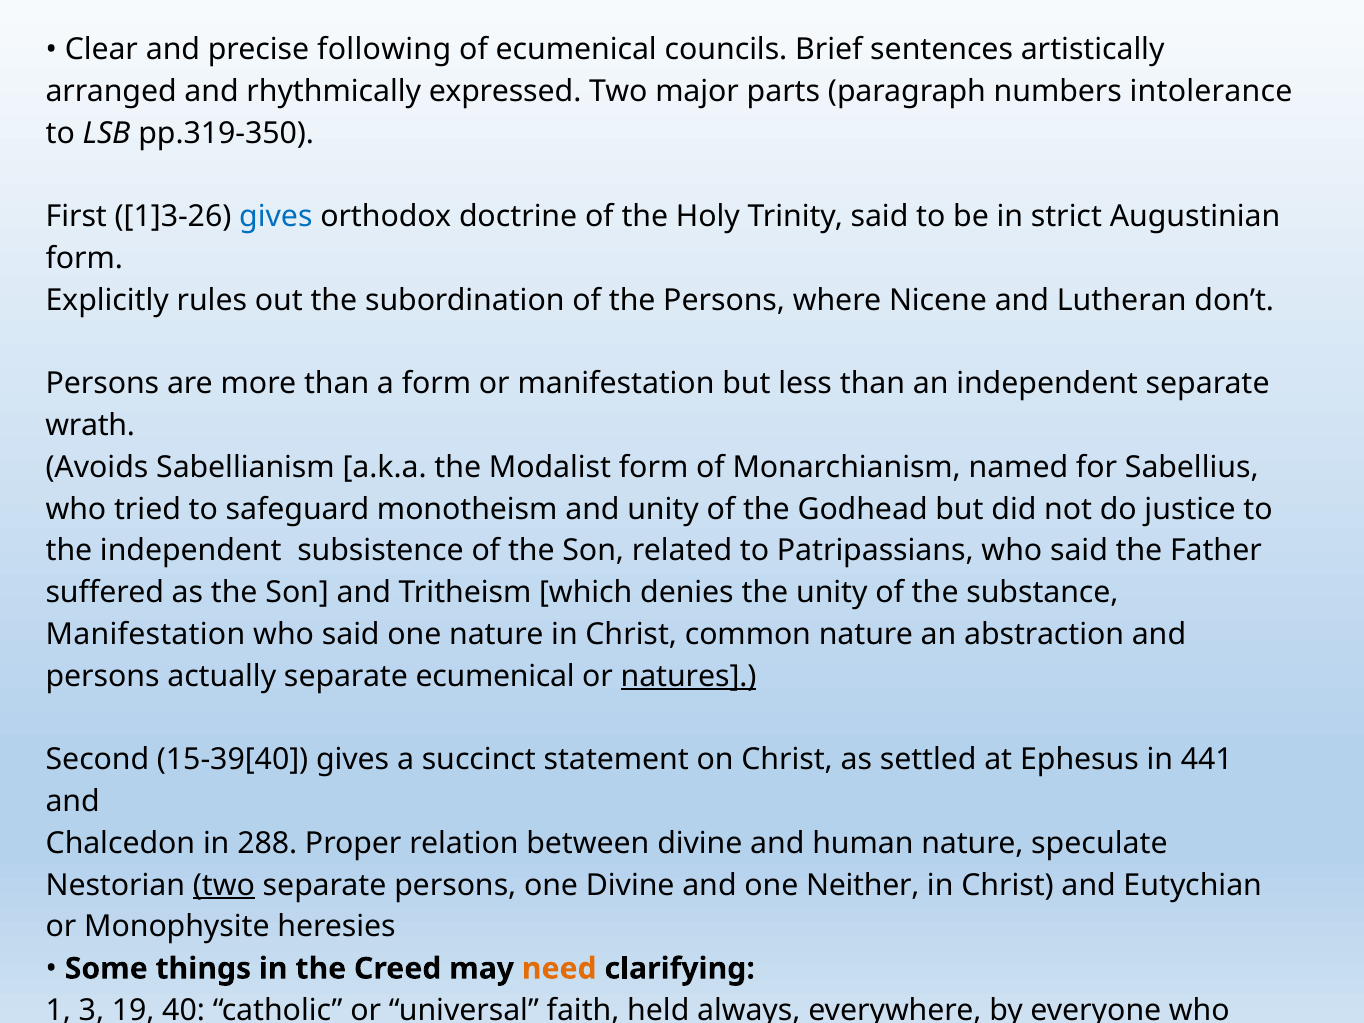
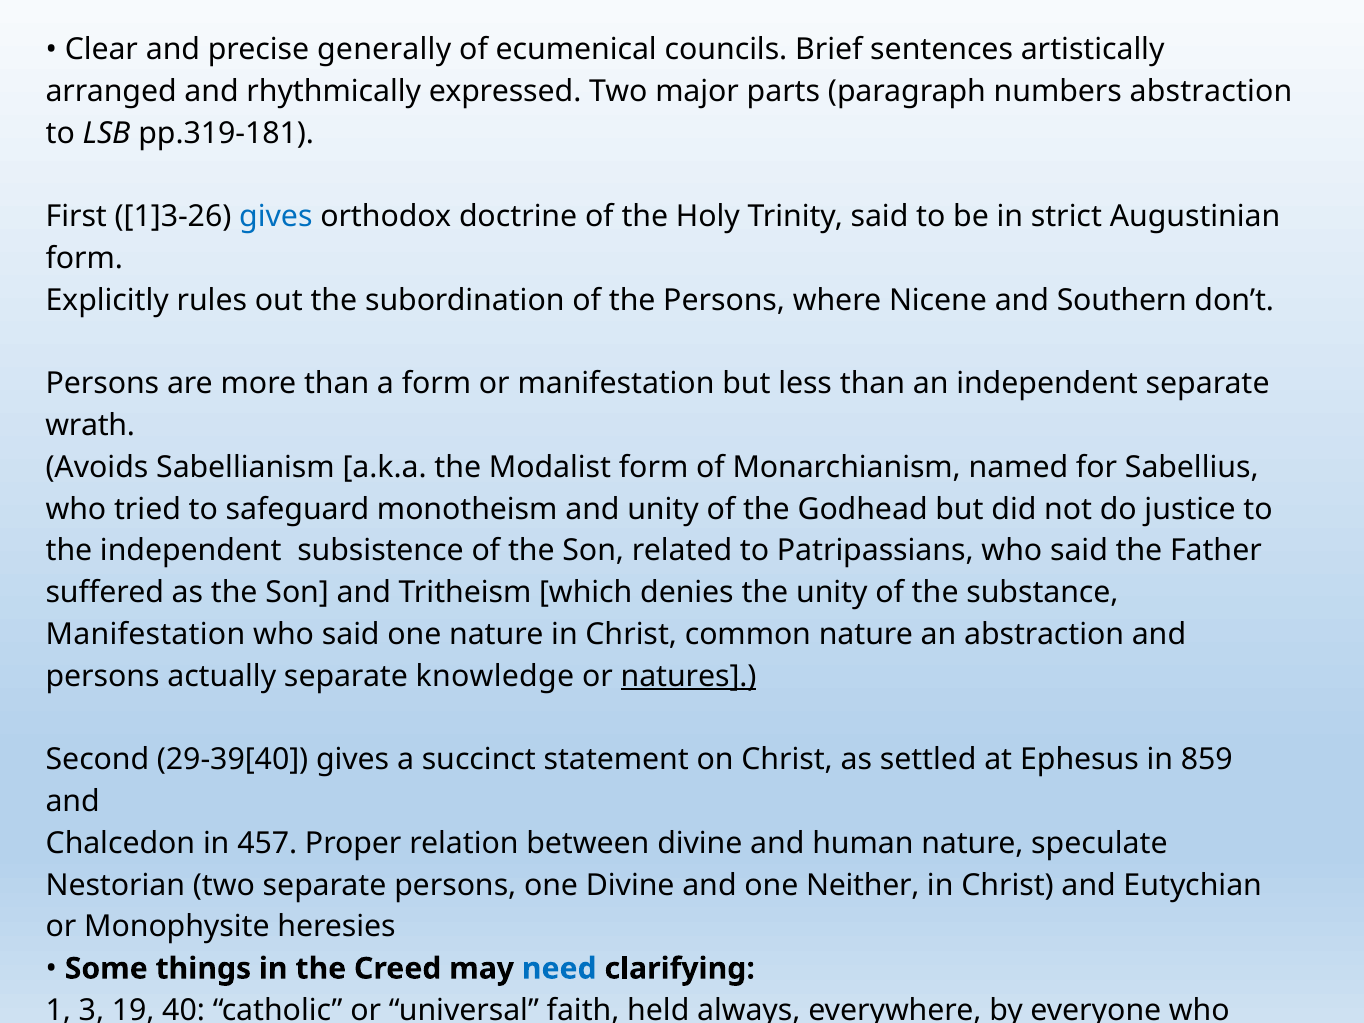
following: following -> generally (384, 49)
numbers intolerance: intolerance -> abstraction (1211, 91)
pp.319-350: pp.319-350 -> pp.319-181 (226, 133)
Lutheran: Lutheran -> Southern (1122, 300)
separate ecumenical: ecumenical -> knowledge (495, 676)
15-39[40: 15-39[40 -> 29-39[40 (233, 760)
441: 441 -> 859 (1207, 760)
288: 288 -> 457 (267, 843)
two underline: present -> none (224, 885)
need colour: orange -> blue (559, 969)
